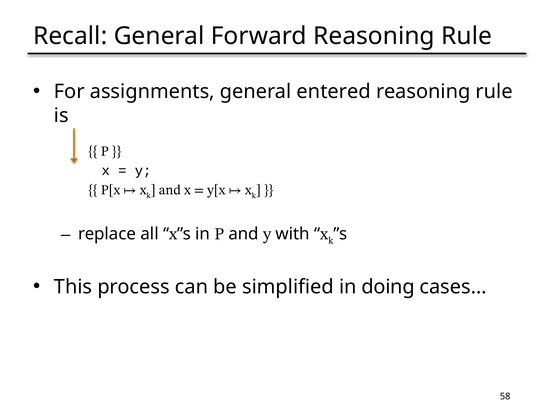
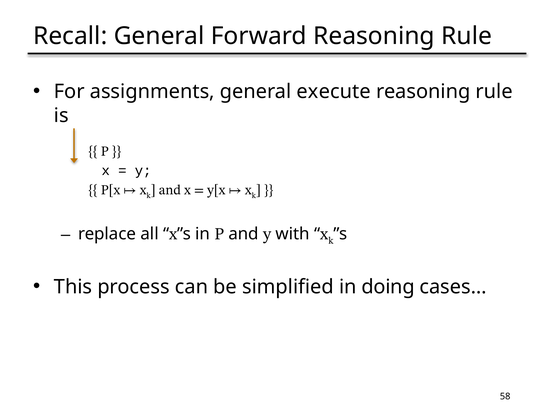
entered: entered -> execute (334, 92)
